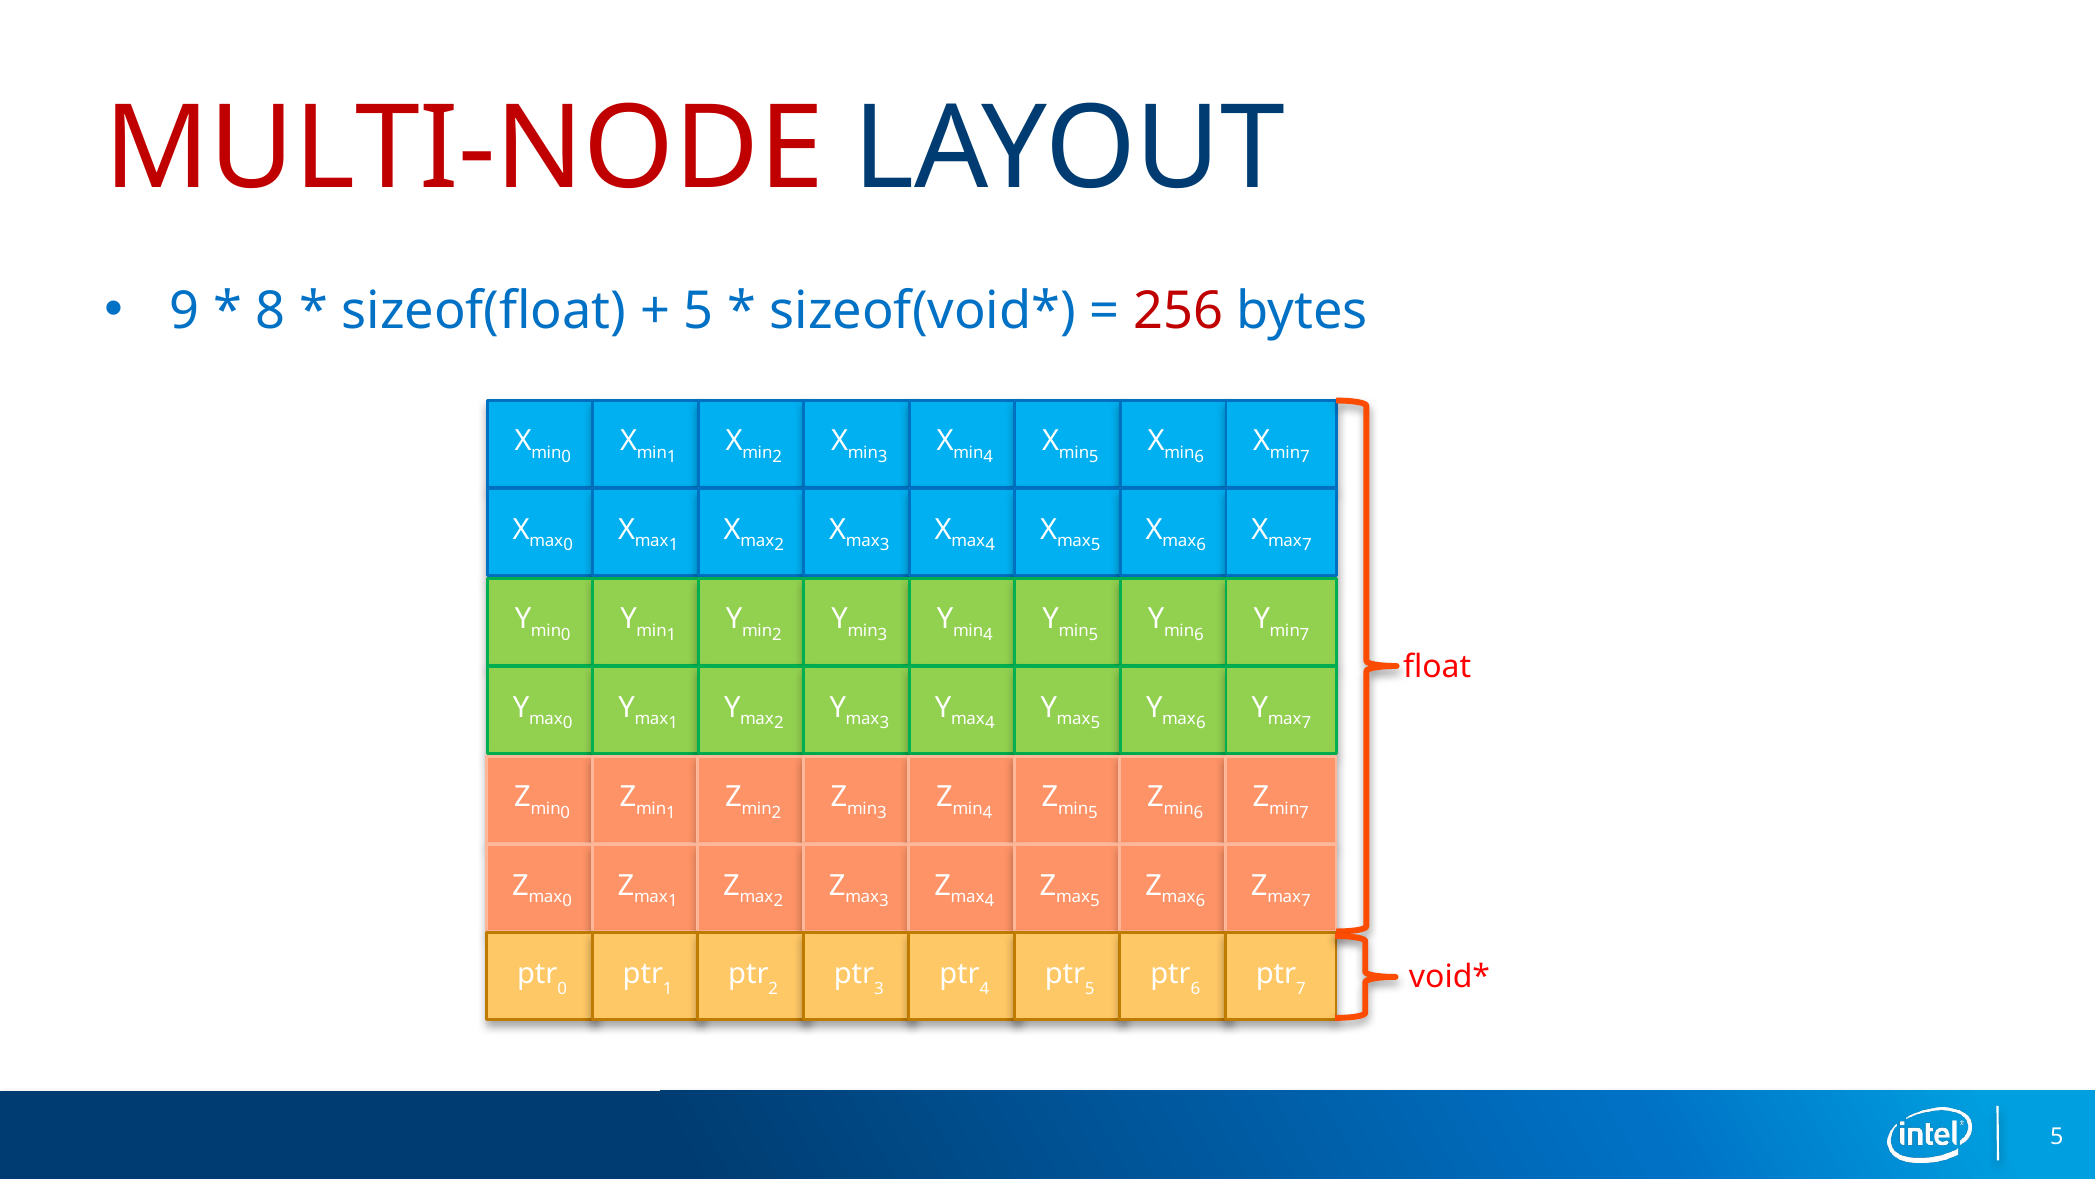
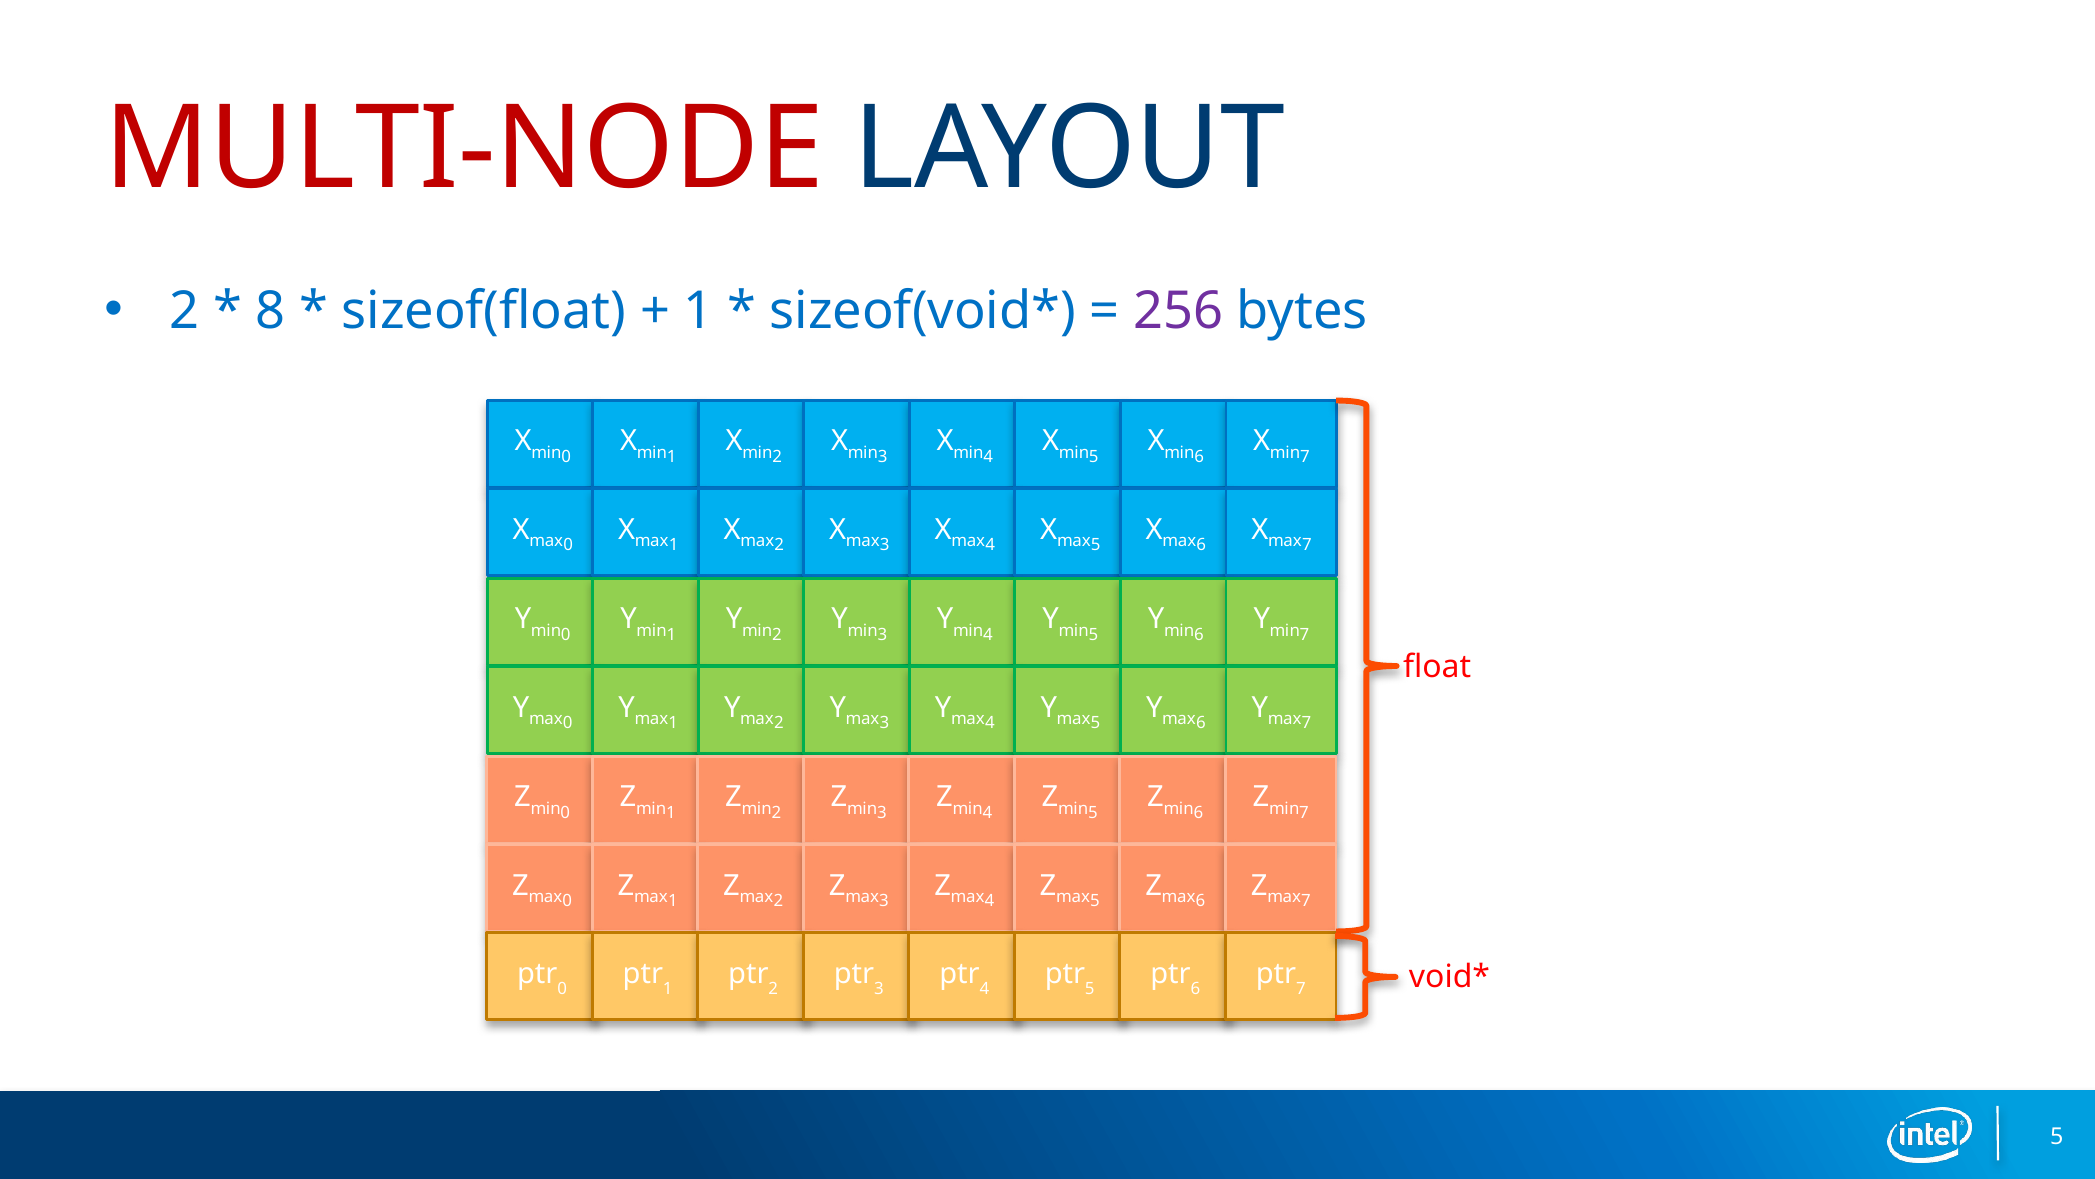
9: 9 -> 2 (185, 311)
5: 5 -> 1 (699, 311)
256 colour: red -> purple (1178, 311)
